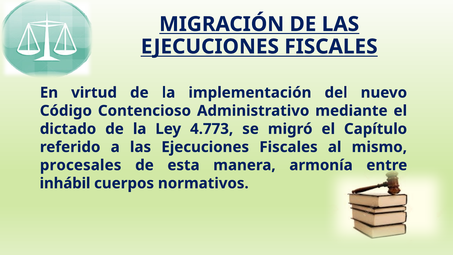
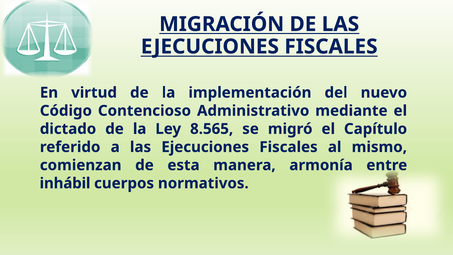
4.773: 4.773 -> 8.565 (212, 129)
procesales: procesales -> comienzan (81, 165)
